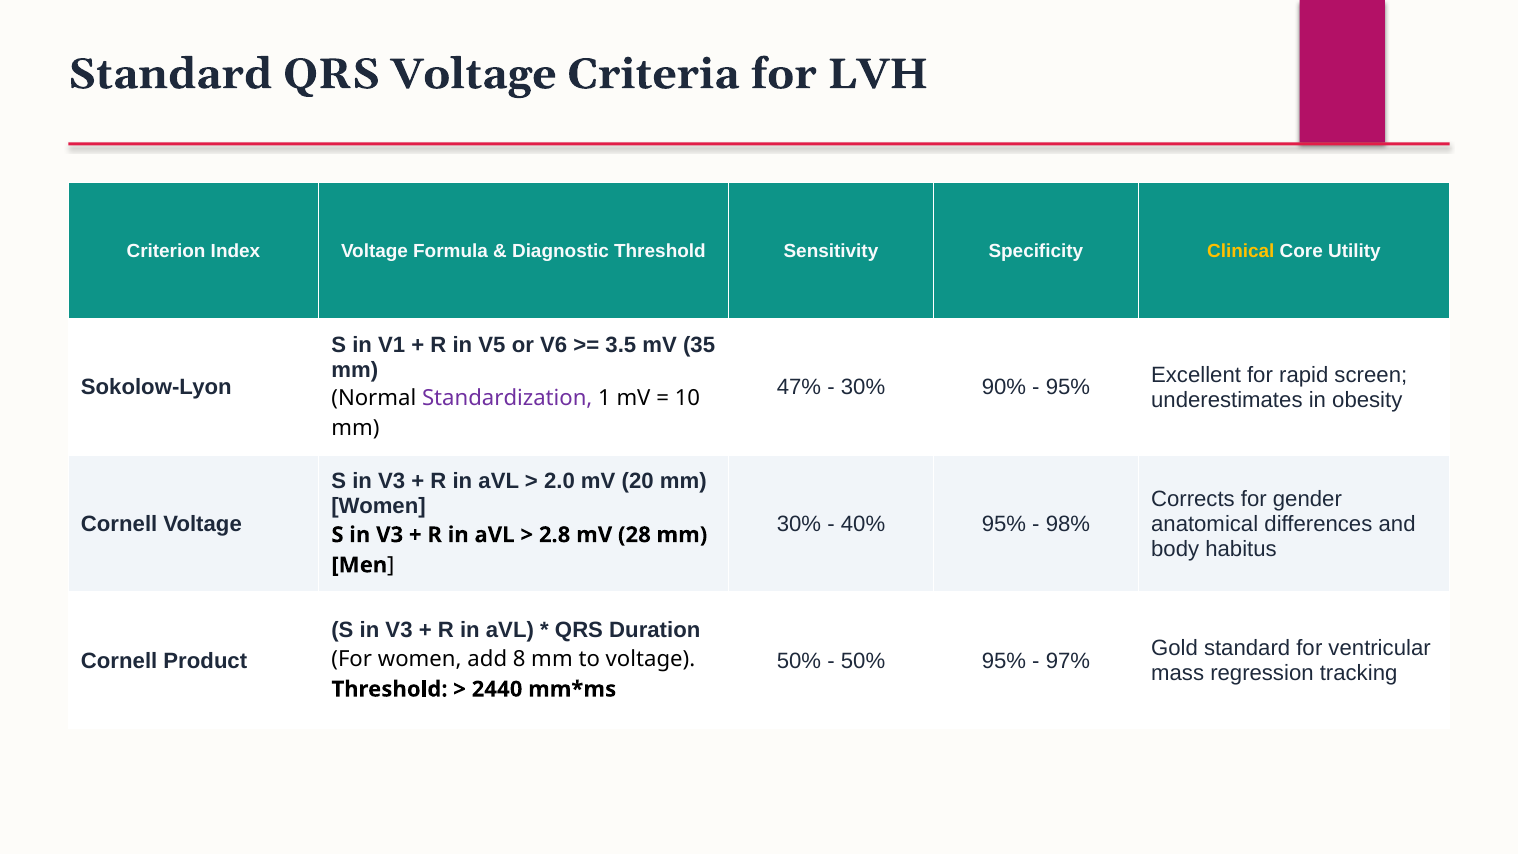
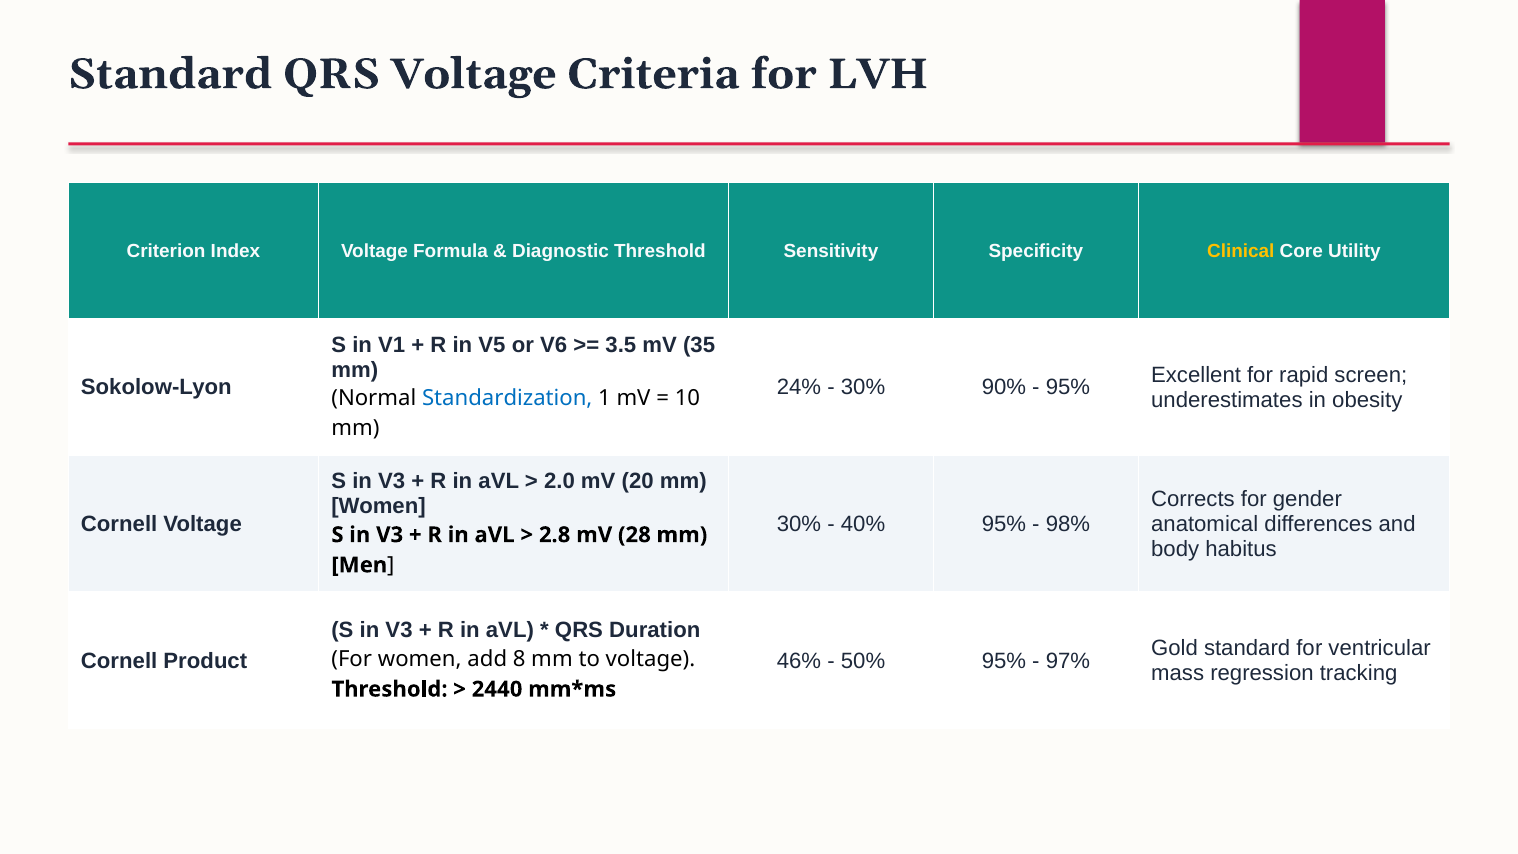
47%: 47% -> 24% (799, 387)
Standardization colour: purple -> blue (507, 398)
50%: 50% -> 46% (799, 661)
